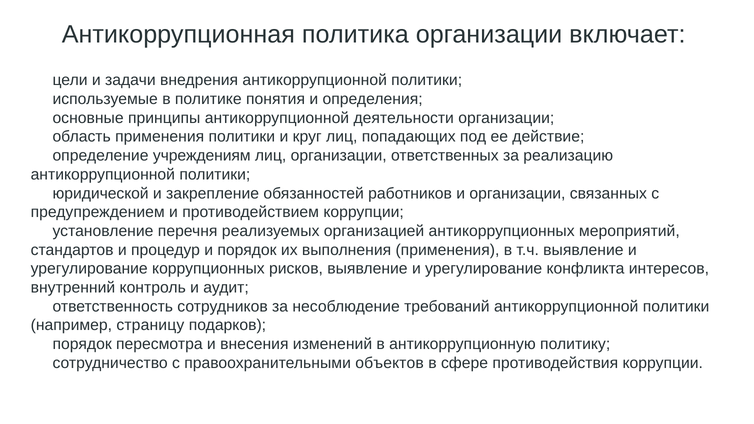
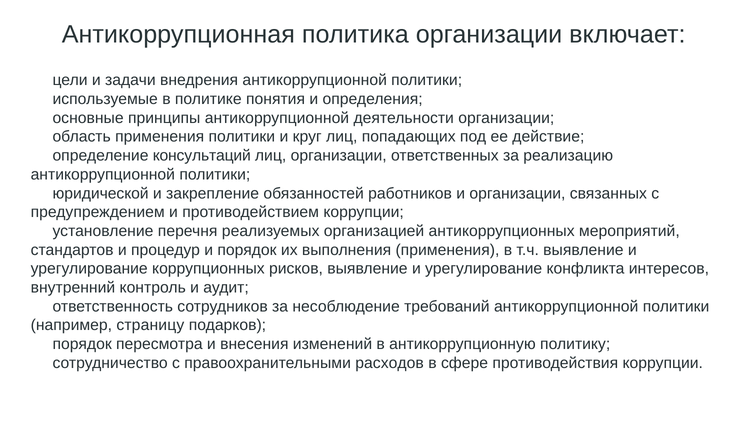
учреждениям: учреждениям -> консультаций (202, 156)
объектов: объектов -> расходов (390, 363)
